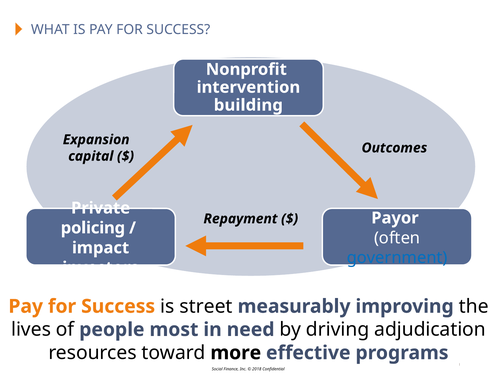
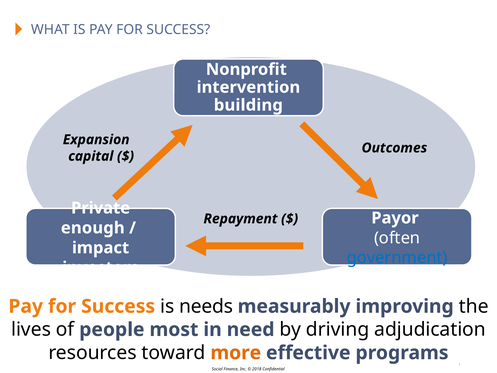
policing: policing -> enough (93, 228)
street: street -> needs (206, 306)
more colour: black -> orange (236, 353)
